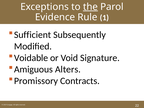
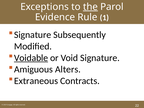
Sufficient: Sufficient -> Signature (33, 35)
Voidable underline: none -> present (31, 58)
Promissory: Promissory -> Extraneous (36, 81)
